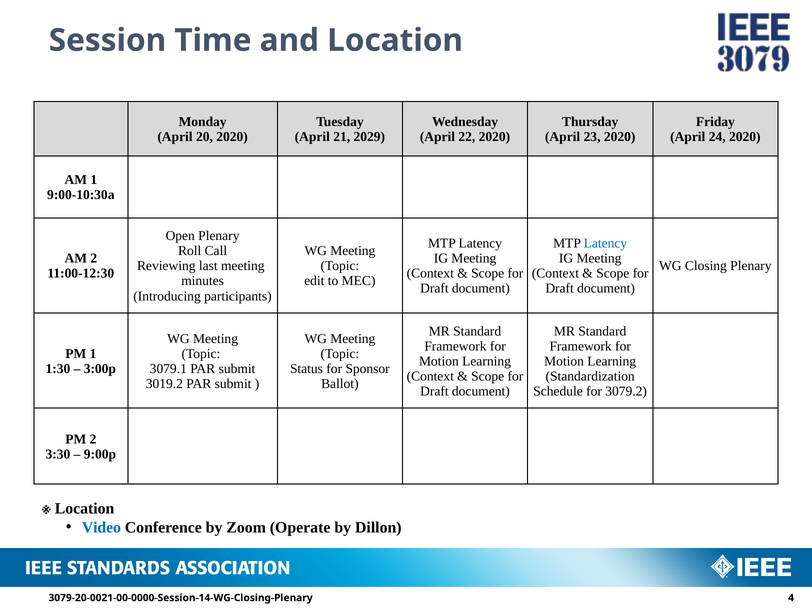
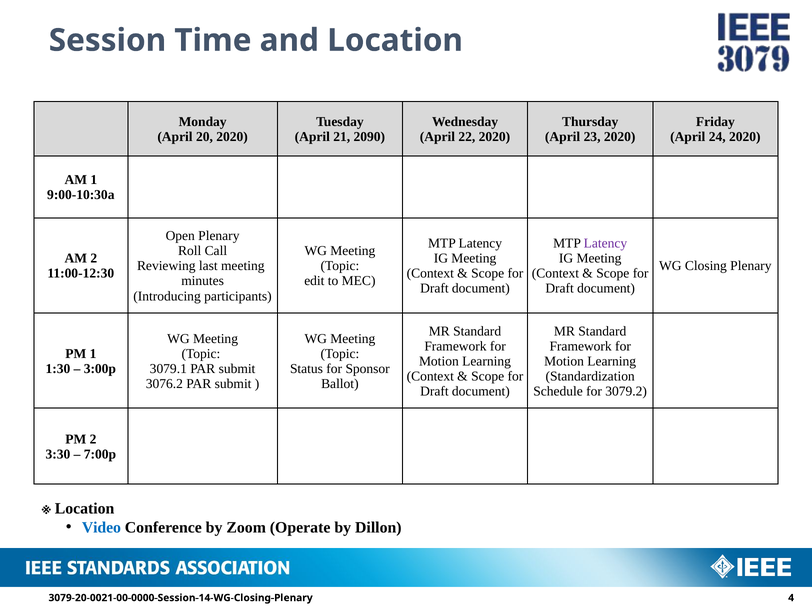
2029: 2029 -> 2090 (369, 137)
Latency colour: blue -> purple (605, 243)
3019.2: 3019.2 -> 3076.2 (164, 384)
9:00p: 9:00p -> 7:00p (100, 454)
